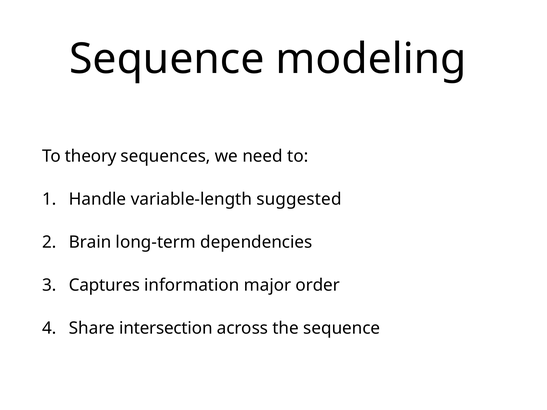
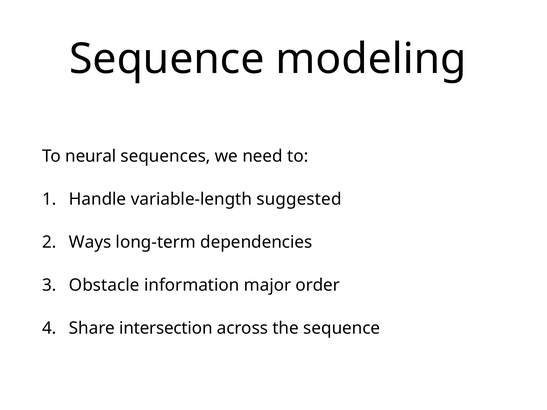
theory: theory -> neural (91, 156)
Brain: Brain -> Ways (90, 242)
Captures: Captures -> Obstacle (104, 285)
